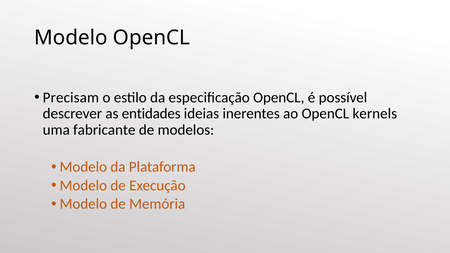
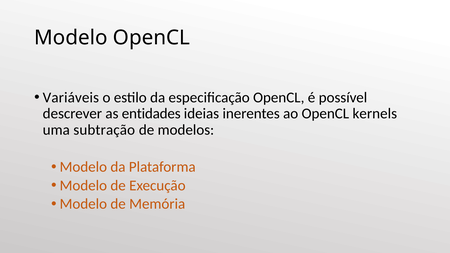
Precisam: Precisam -> Variáveis (71, 97)
fabricante: fabricante -> subtração (104, 130)
